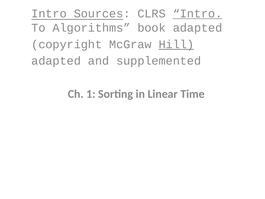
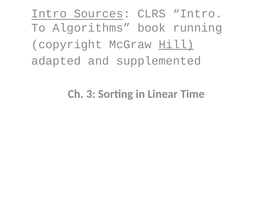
Intro underline: present -> none (198, 14)
book adapted: adapted -> running (198, 28)
1: 1 -> 3 (91, 94)
